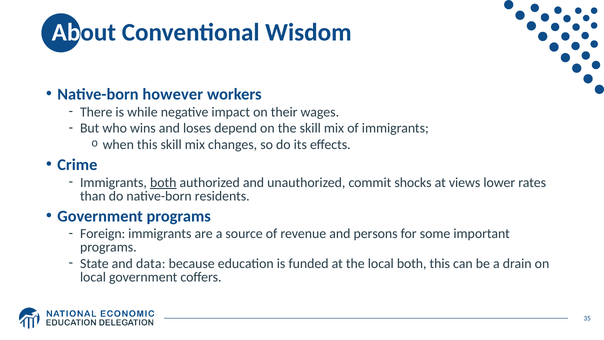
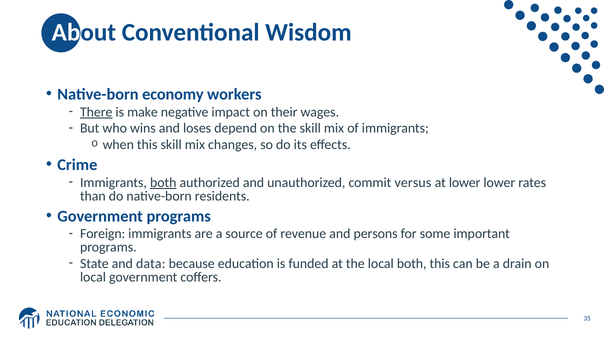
however: however -> economy (173, 94)
There underline: none -> present (96, 112)
while: while -> make (142, 112)
shocks: shocks -> versus (413, 182)
at views: views -> lower (465, 182)
